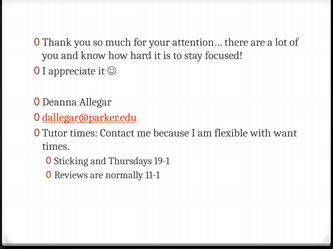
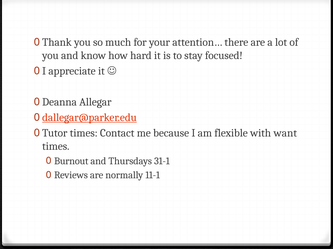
Sticking: Sticking -> Burnout (71, 161)
19-1: 19-1 -> 31-1 (162, 161)
